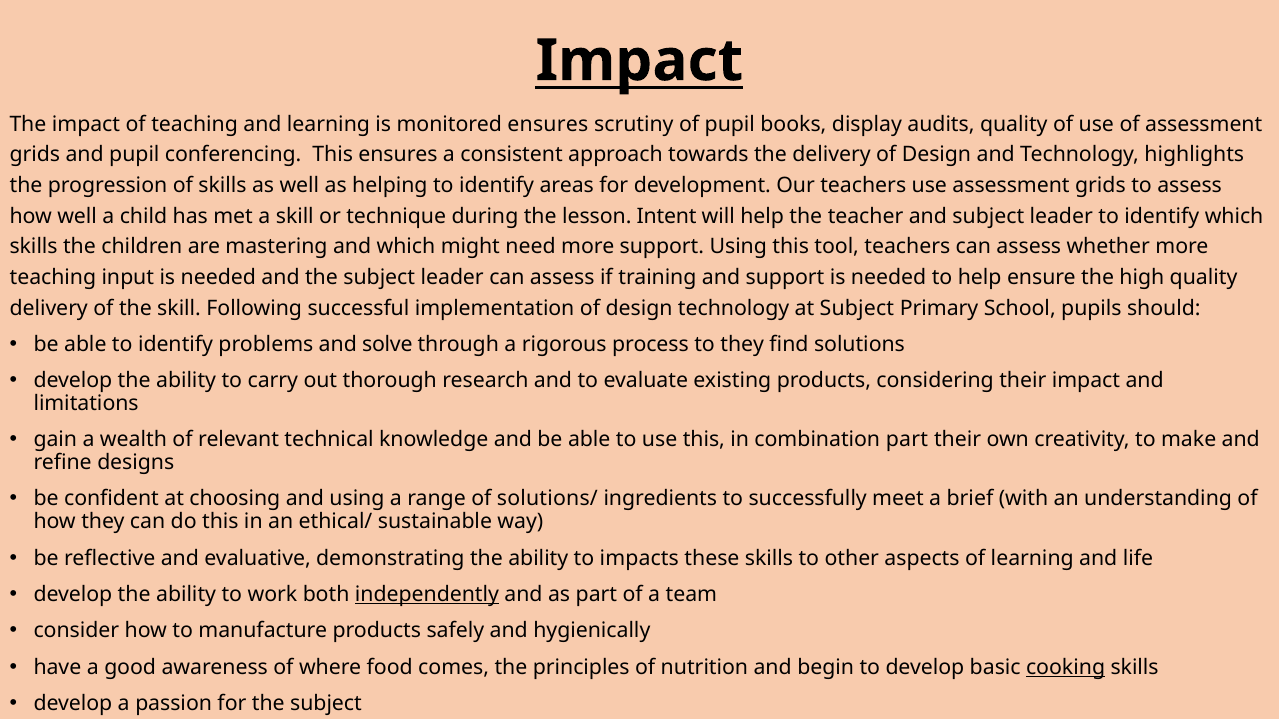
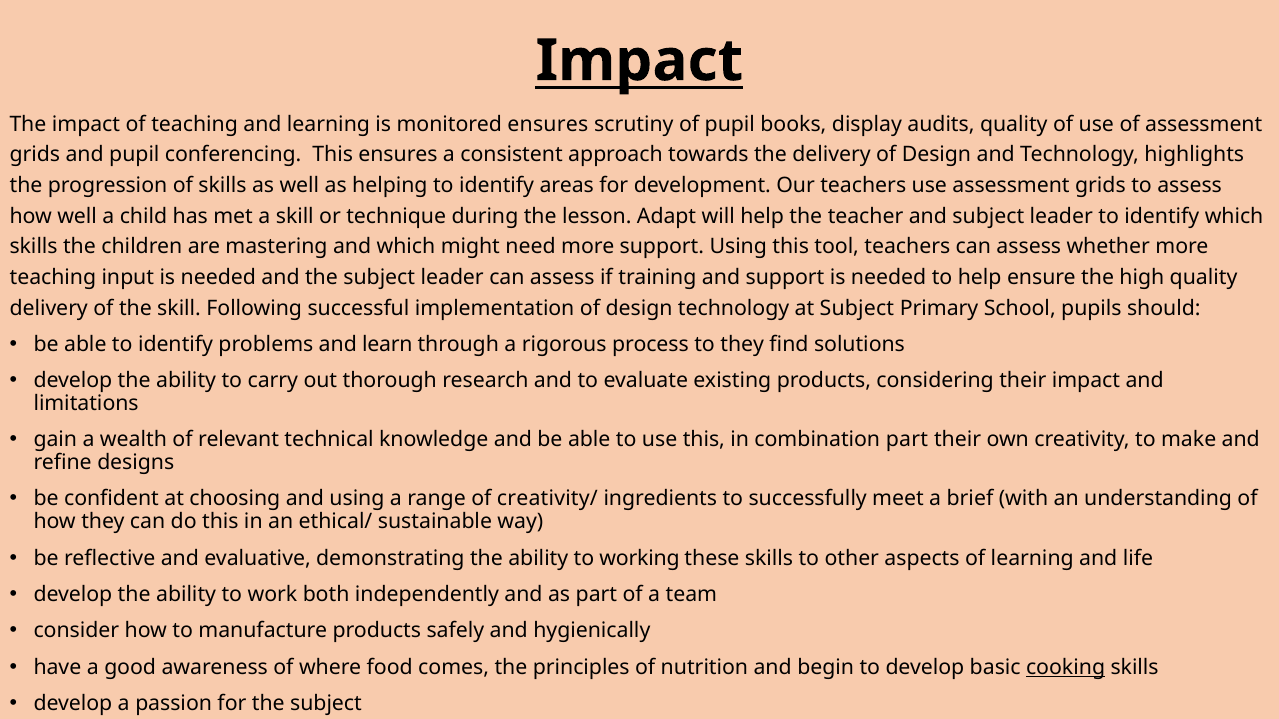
Intent: Intent -> Adapt (667, 216)
solve: solve -> learn (387, 344)
solutions/: solutions/ -> creativity/ (547, 499)
impacts: impacts -> working (639, 559)
independently underline: present -> none (427, 595)
